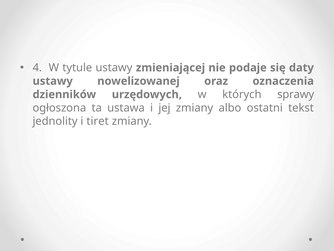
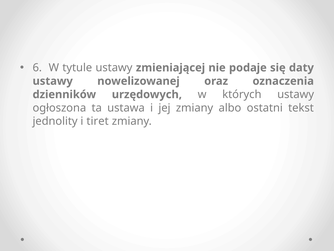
4: 4 -> 6 (37, 68)
których sprawy: sprawy -> ustawy (296, 94)
